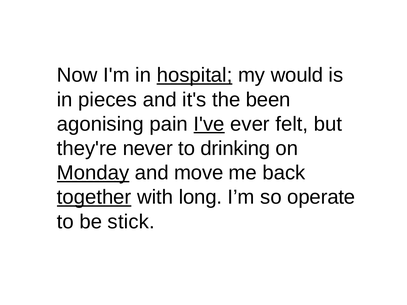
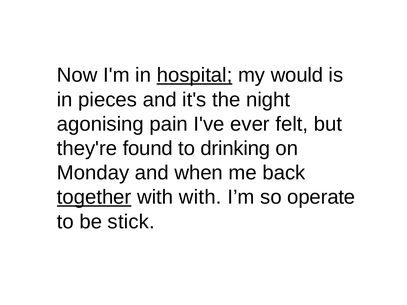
been: been -> night (268, 100)
I've underline: present -> none (209, 124)
never: never -> found (148, 149)
Monday underline: present -> none (93, 173)
move: move -> when (199, 173)
with long: long -> with (200, 197)
